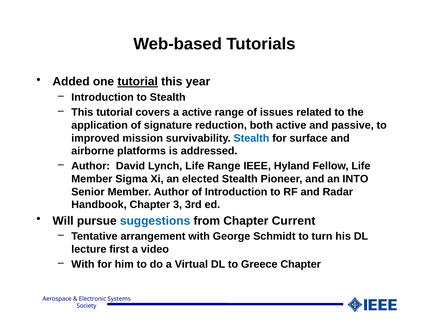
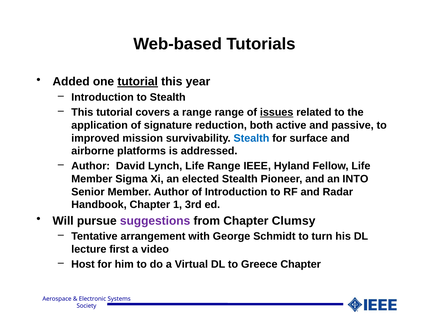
a active: active -> range (197, 112)
issues underline: none -> present (277, 112)
3: 3 -> 1 (178, 205)
suggestions colour: blue -> purple (155, 221)
Current: Current -> Clumsy (294, 221)
With: With -> Host (83, 264)
